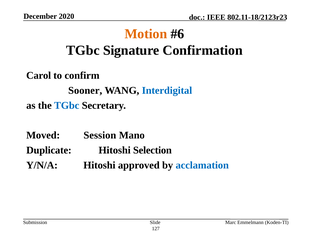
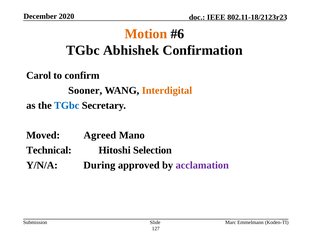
Signature: Signature -> Abhishek (131, 50)
Interdigital colour: blue -> orange (167, 90)
Session: Session -> Agreed (100, 135)
Duplicate: Duplicate -> Technical (49, 150)
Y/N/A Hitoshi: Hitoshi -> During (99, 165)
acclamation colour: blue -> purple (202, 165)
